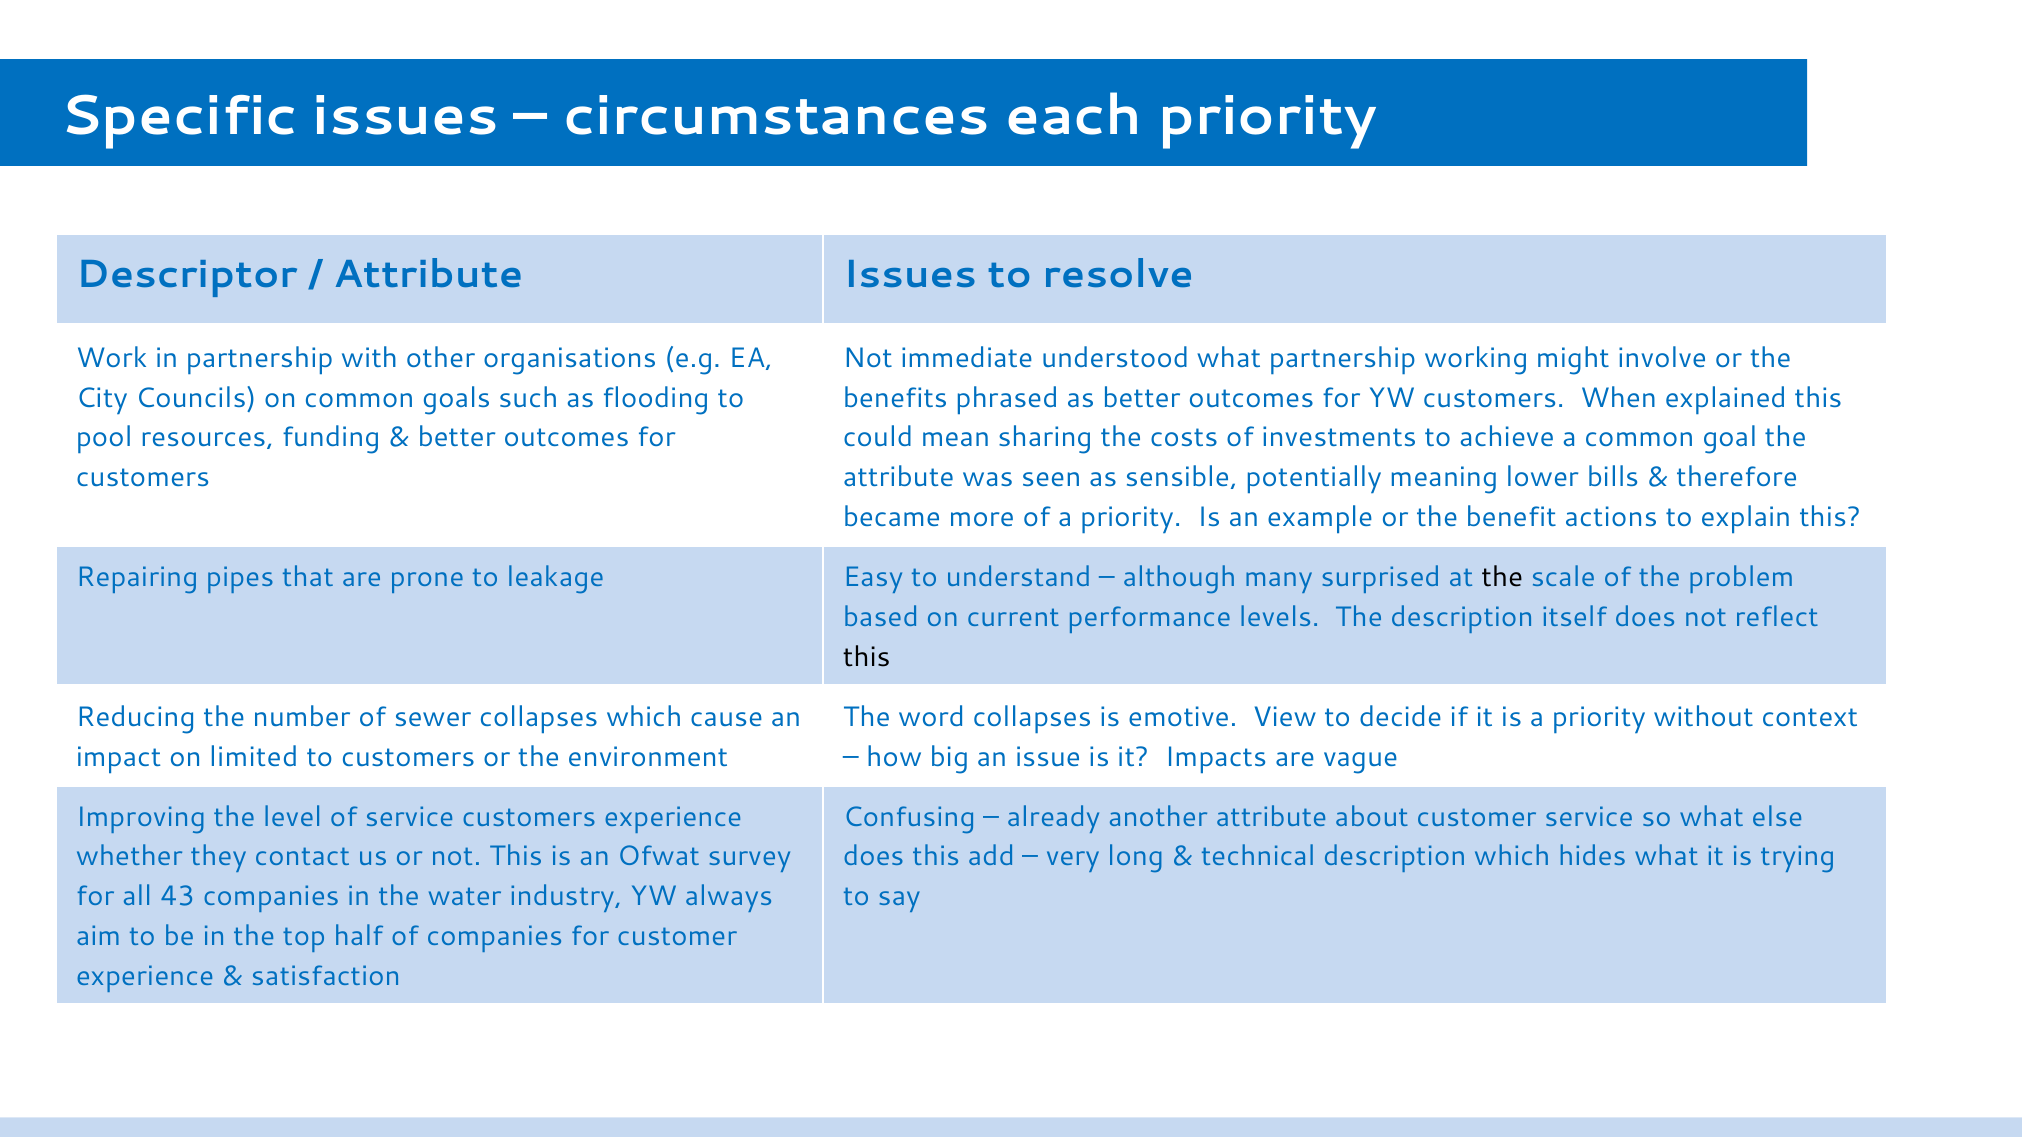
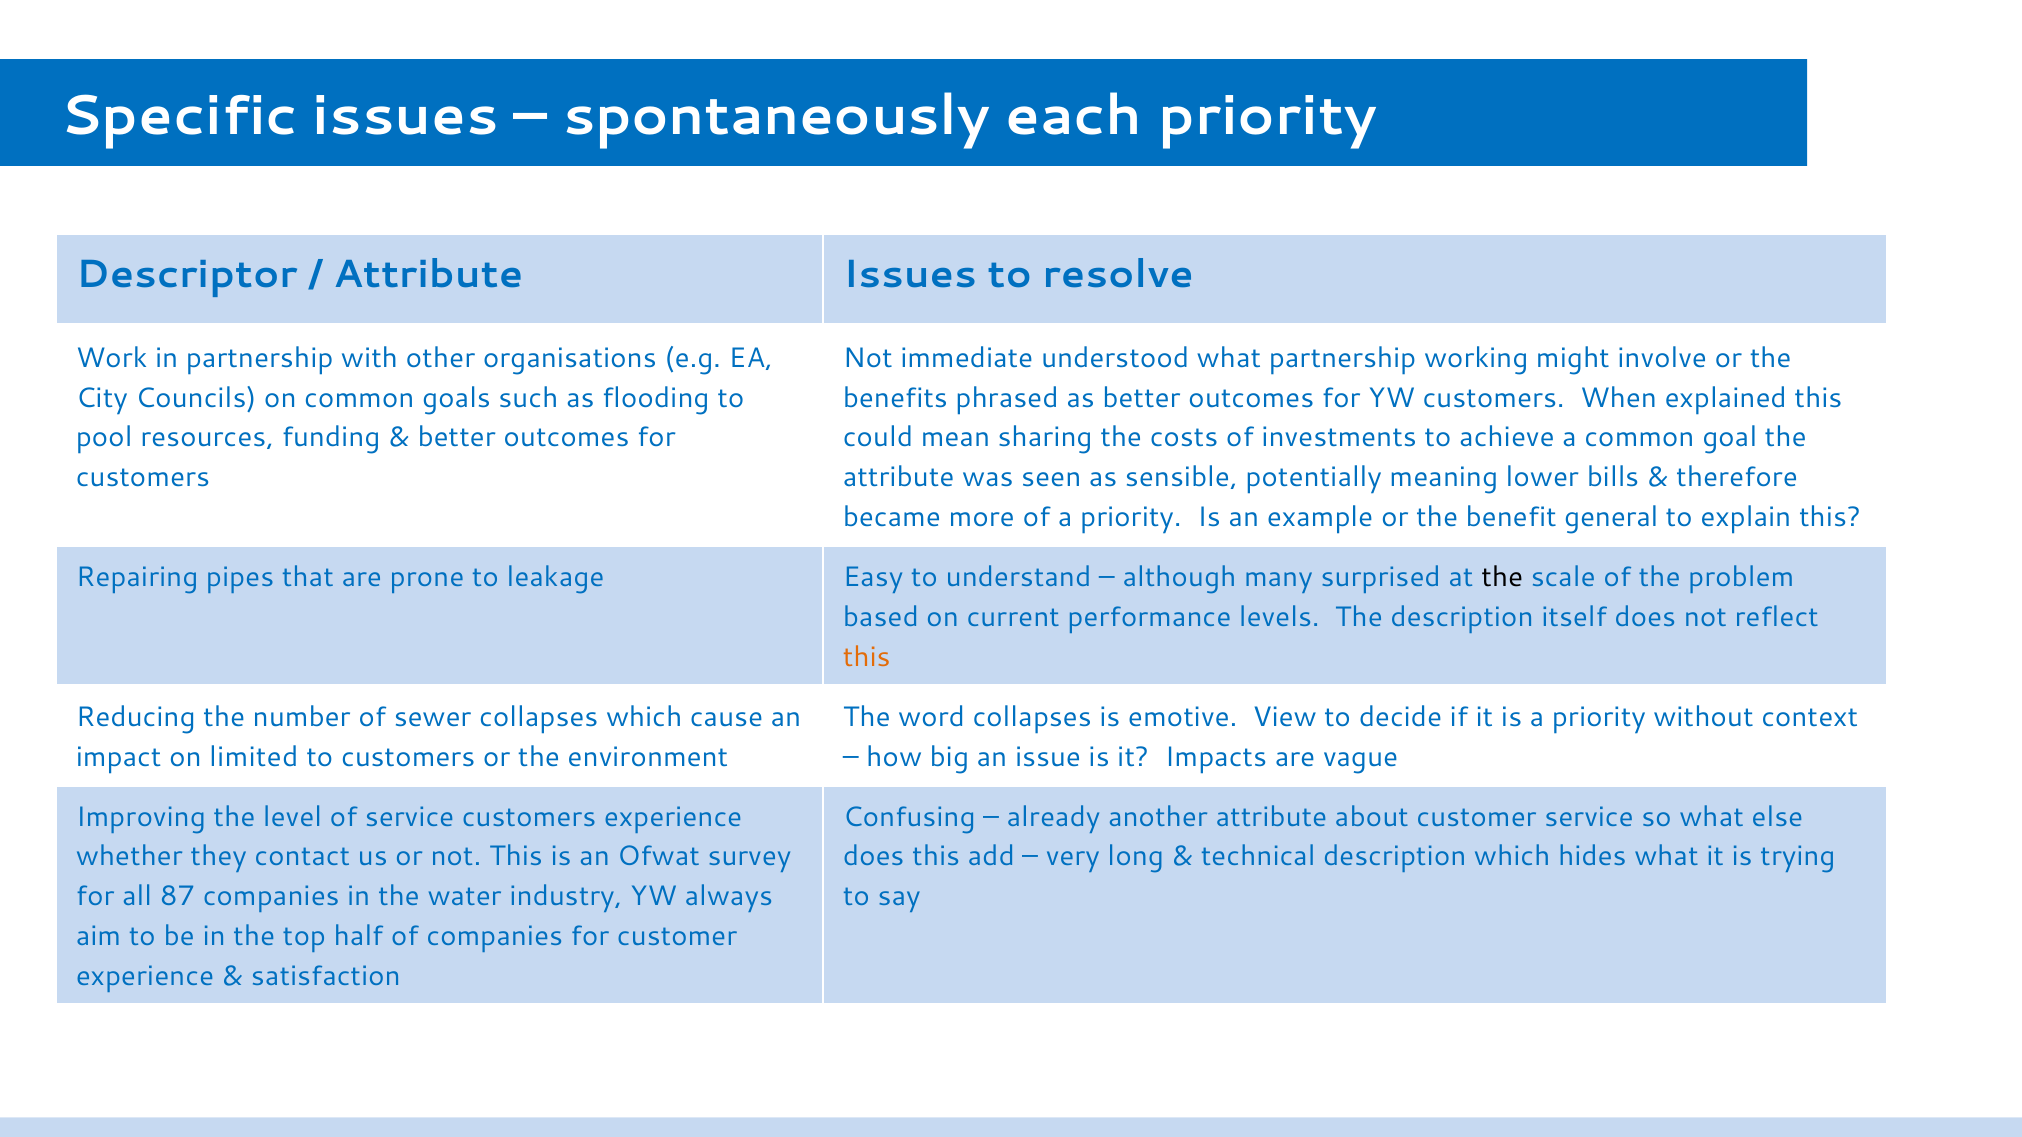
circumstances: circumstances -> spontaneously (777, 116)
actions: actions -> general (1611, 517)
this colour: black -> orange (867, 657)
43: 43 -> 87 (178, 897)
